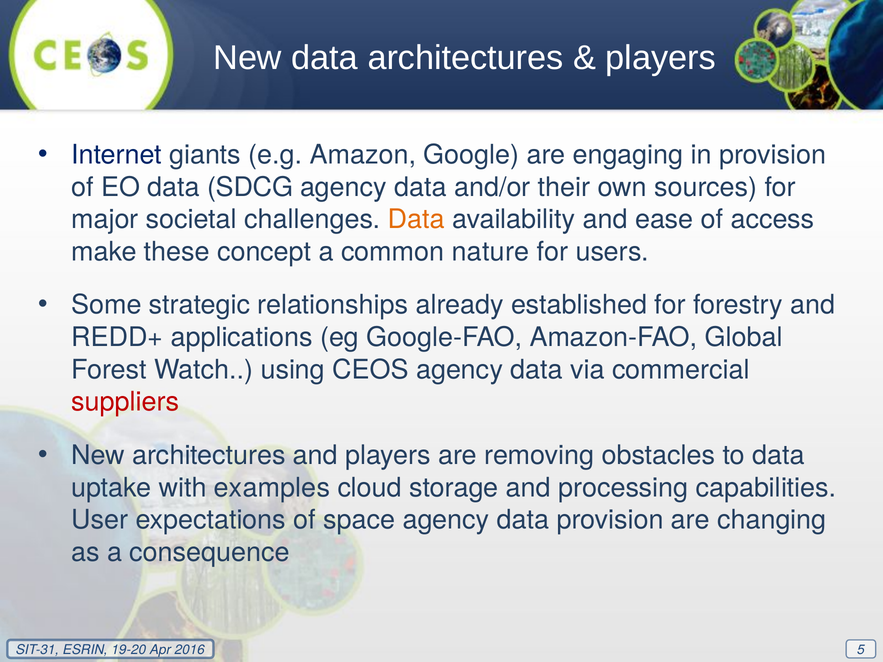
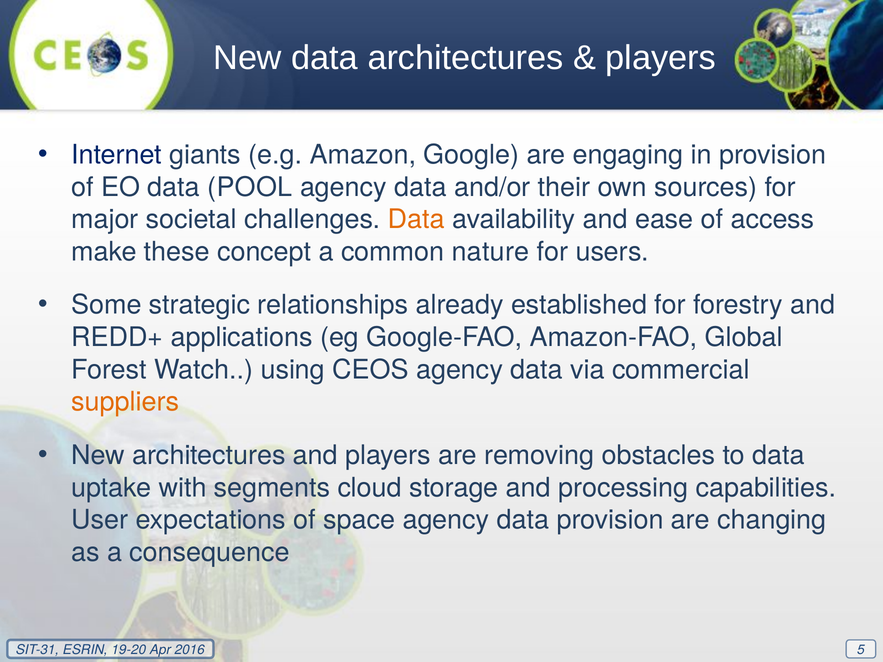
SDCG: SDCG -> POOL (250, 187)
suppliers colour: red -> orange (125, 402)
examples: examples -> segments (272, 488)
